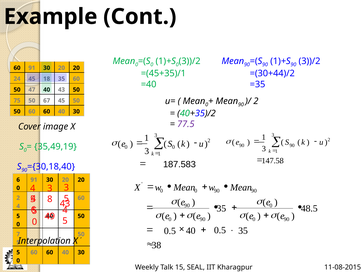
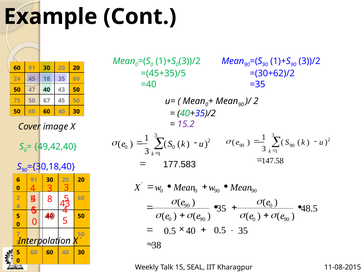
=(45+35)/1: =(45+35)/1 -> =(45+35)/5 (163, 73)
=(30+44)/2: =(30+44)/2 -> =(30+62)/2 (272, 73)
77.5: 77.5 -> 15.2 (186, 124)
35,49,19: 35,49,19 -> 49,42,40 (55, 146)
187.583: 187.583 -> 177.583 (179, 164)
